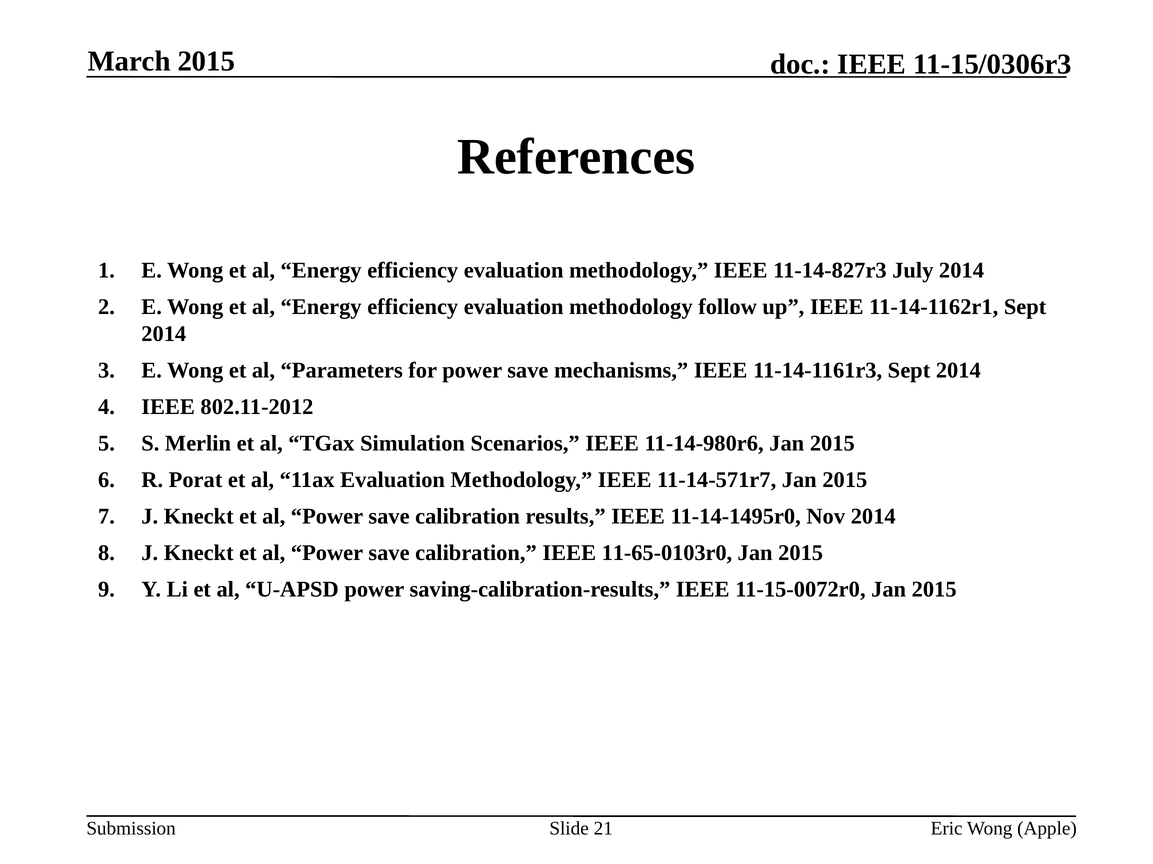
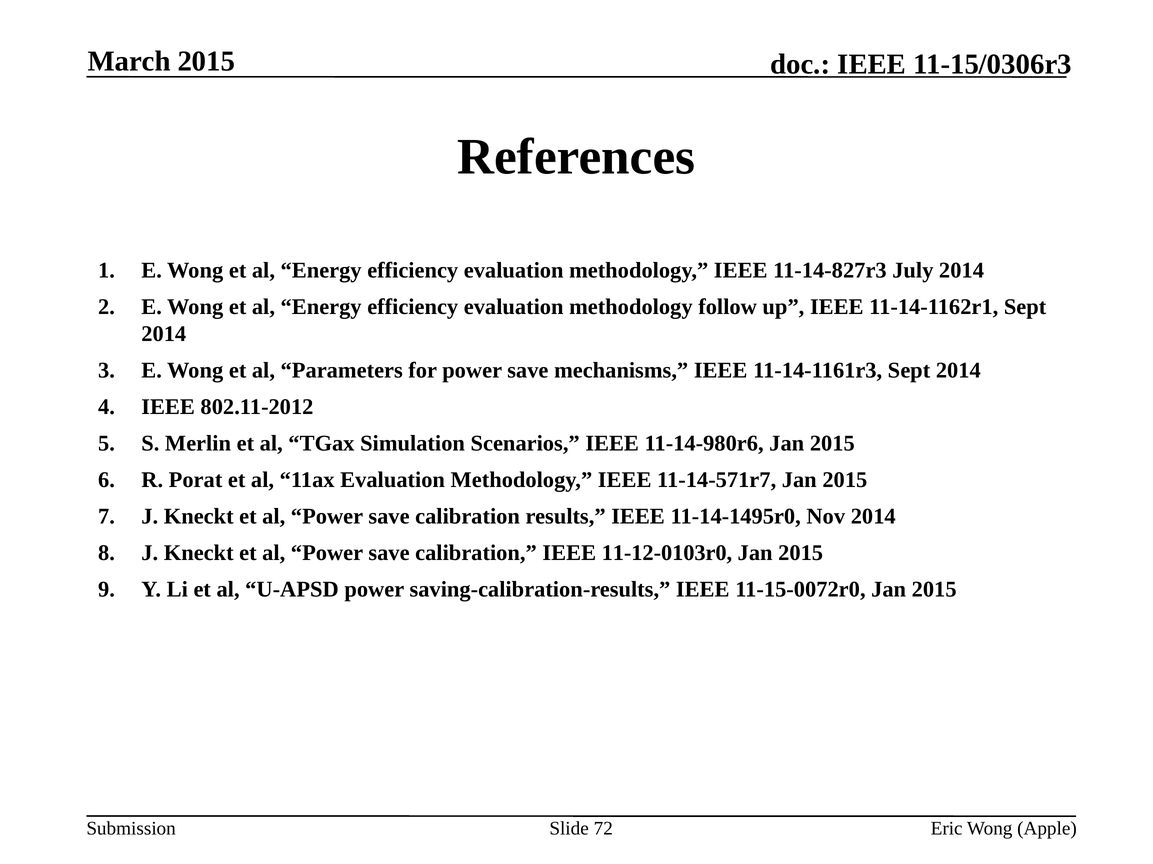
11-65-0103r0: 11-65-0103r0 -> 11-12-0103r0 (667, 553)
21: 21 -> 72 (603, 829)
